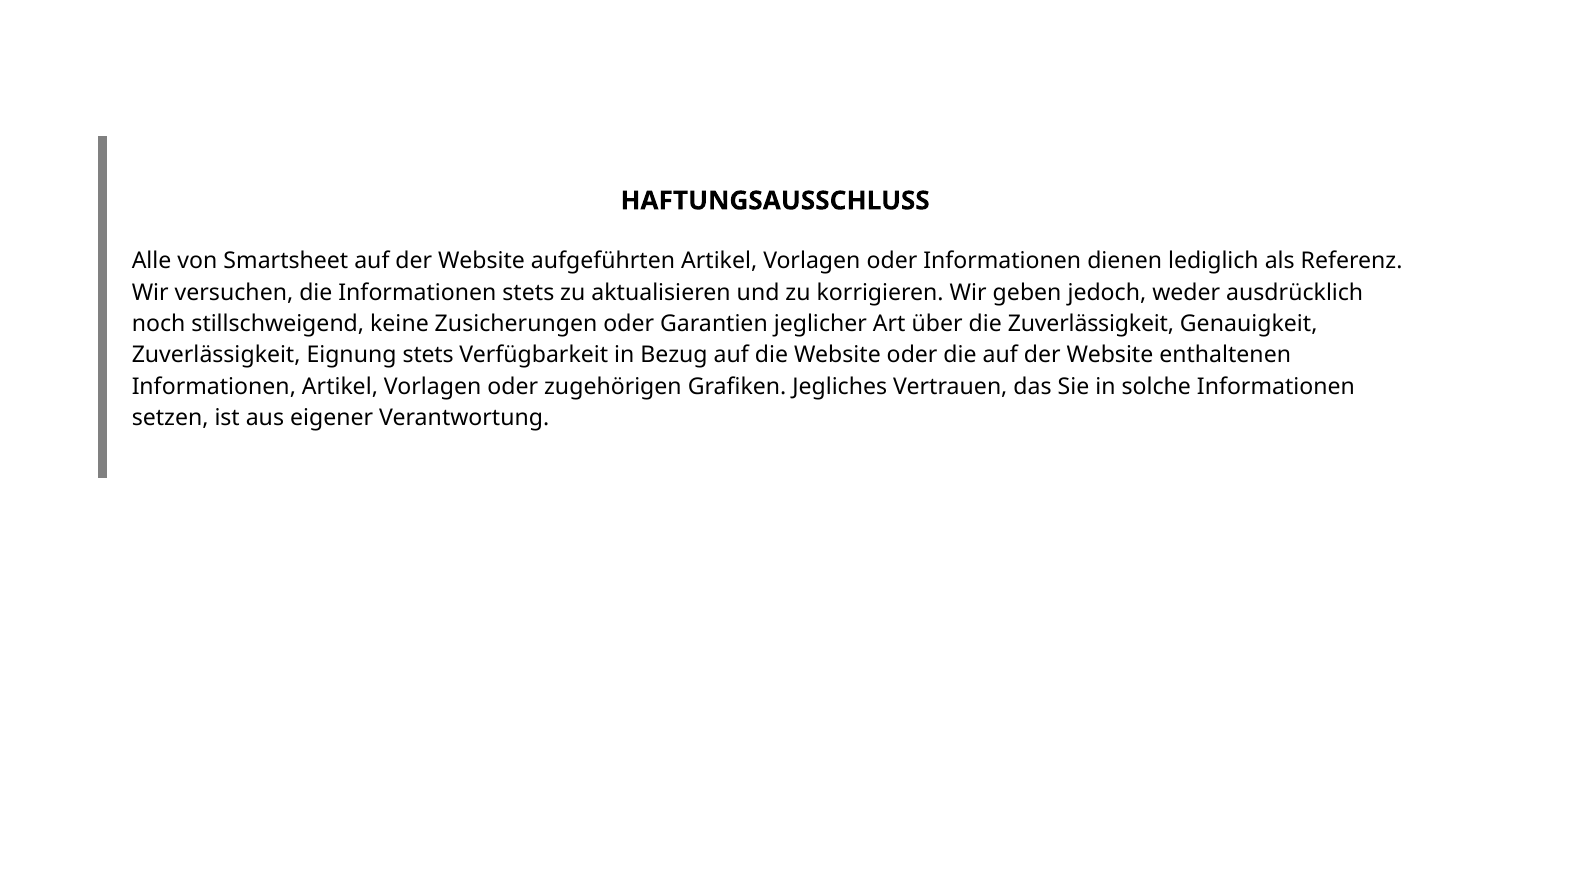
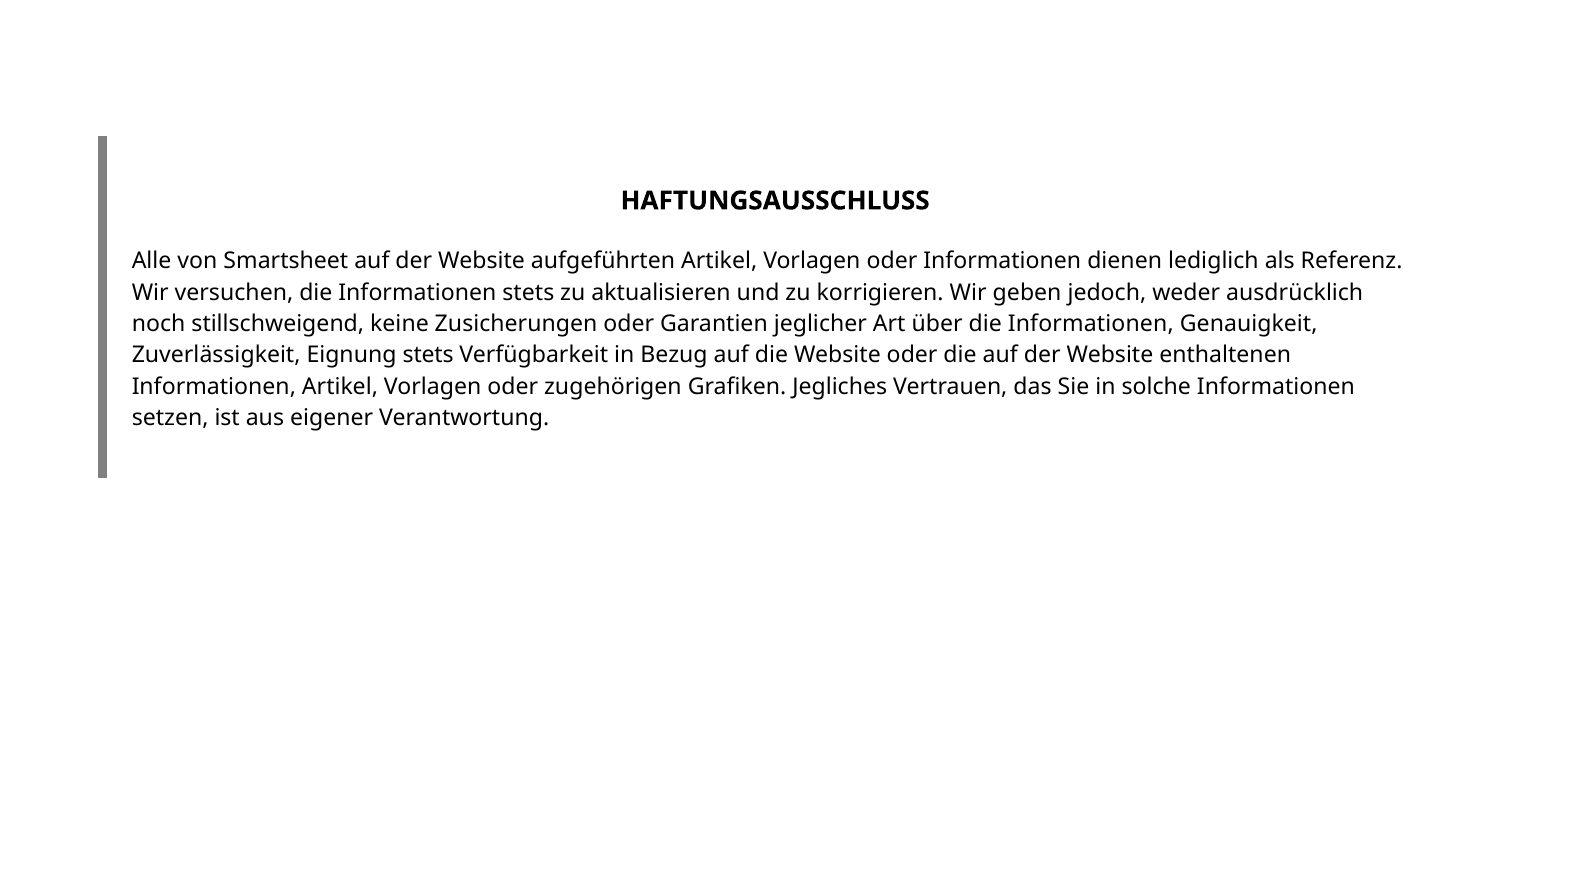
über die Zuverlässigkeit: Zuverlässigkeit -> Informationen (1091, 324)
